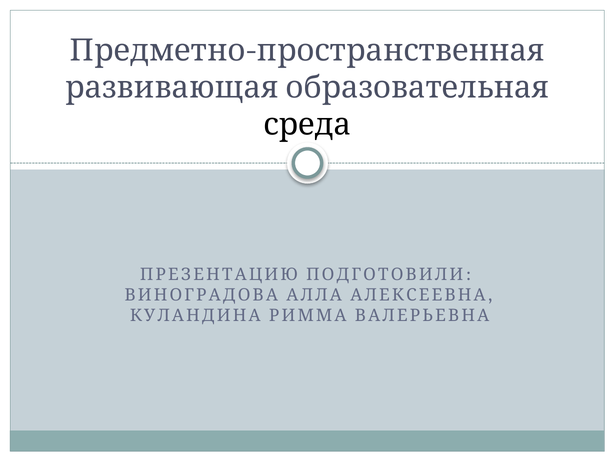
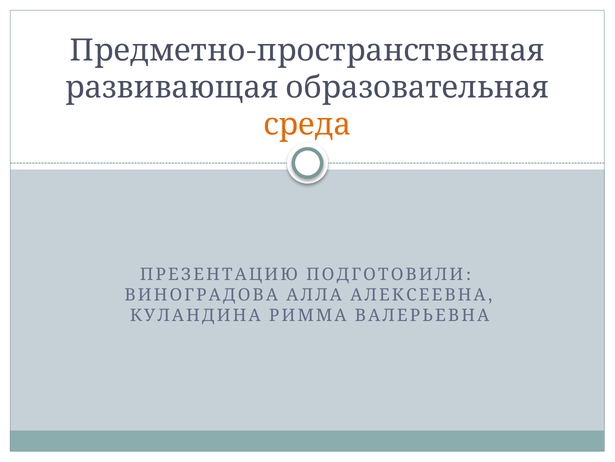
среда colour: black -> orange (307, 124)
